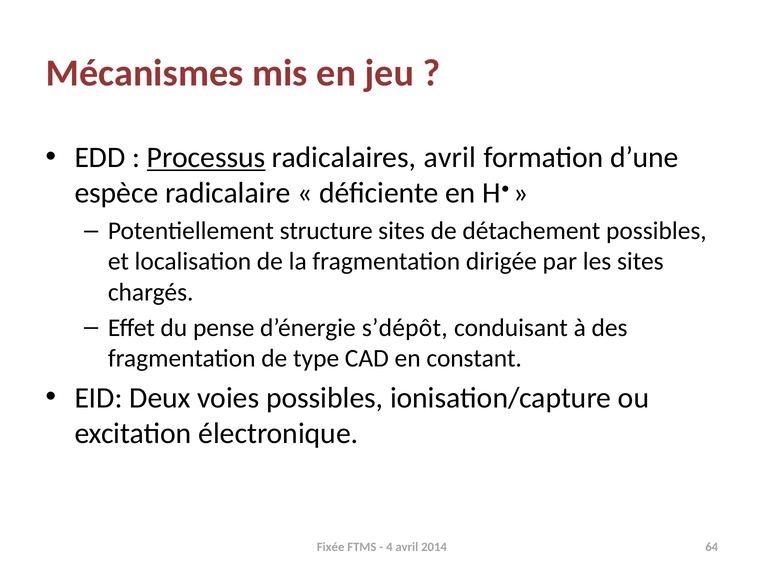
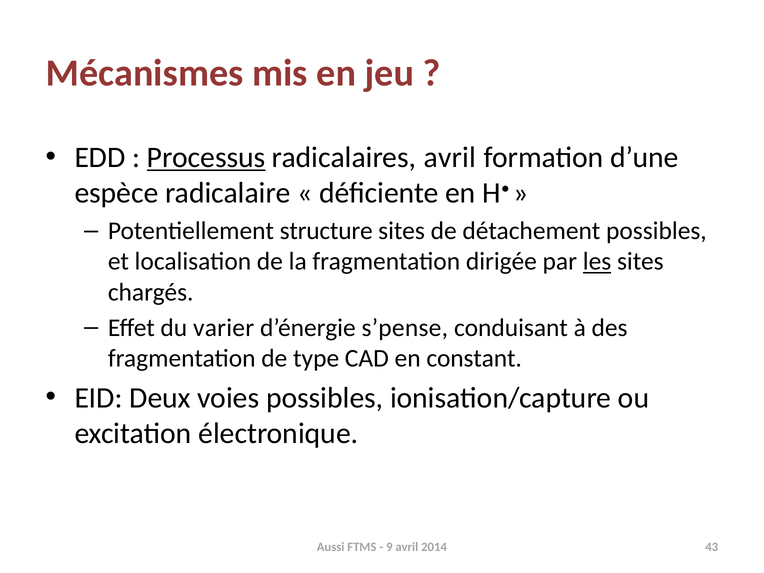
les underline: none -> present (597, 262)
pense: pense -> varier (224, 328)
s’dépôt: s’dépôt -> s’pense (405, 328)
Fixée: Fixée -> Aussi (331, 547)
4: 4 -> 9 (389, 547)
64: 64 -> 43 (712, 547)
